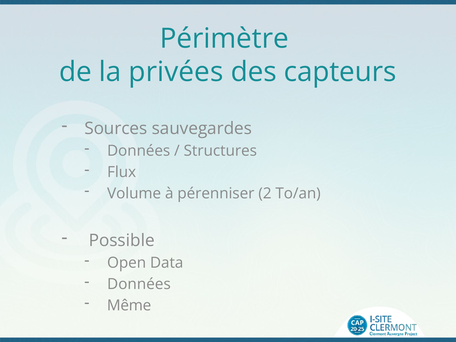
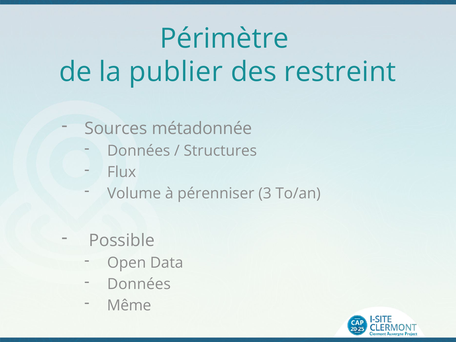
privées: privées -> publier (176, 72)
capteurs: capteurs -> restreint (340, 72)
sauvegardes: sauvegardes -> métadonnée (202, 129)
2: 2 -> 3 (265, 194)
